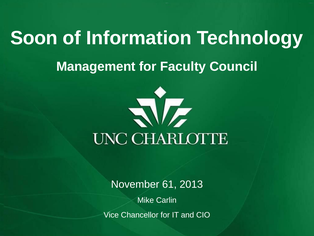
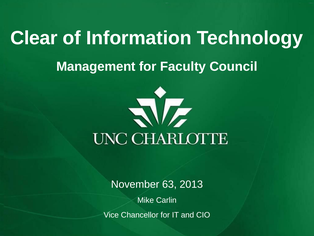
Soon: Soon -> Clear (34, 38)
61: 61 -> 63 (169, 184)
